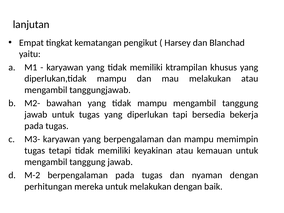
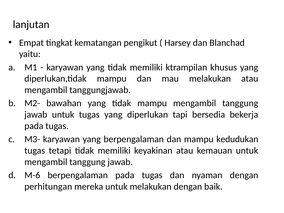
memimpin: memimpin -> kedudukan (237, 139)
M-2: M-2 -> M-6 (32, 175)
